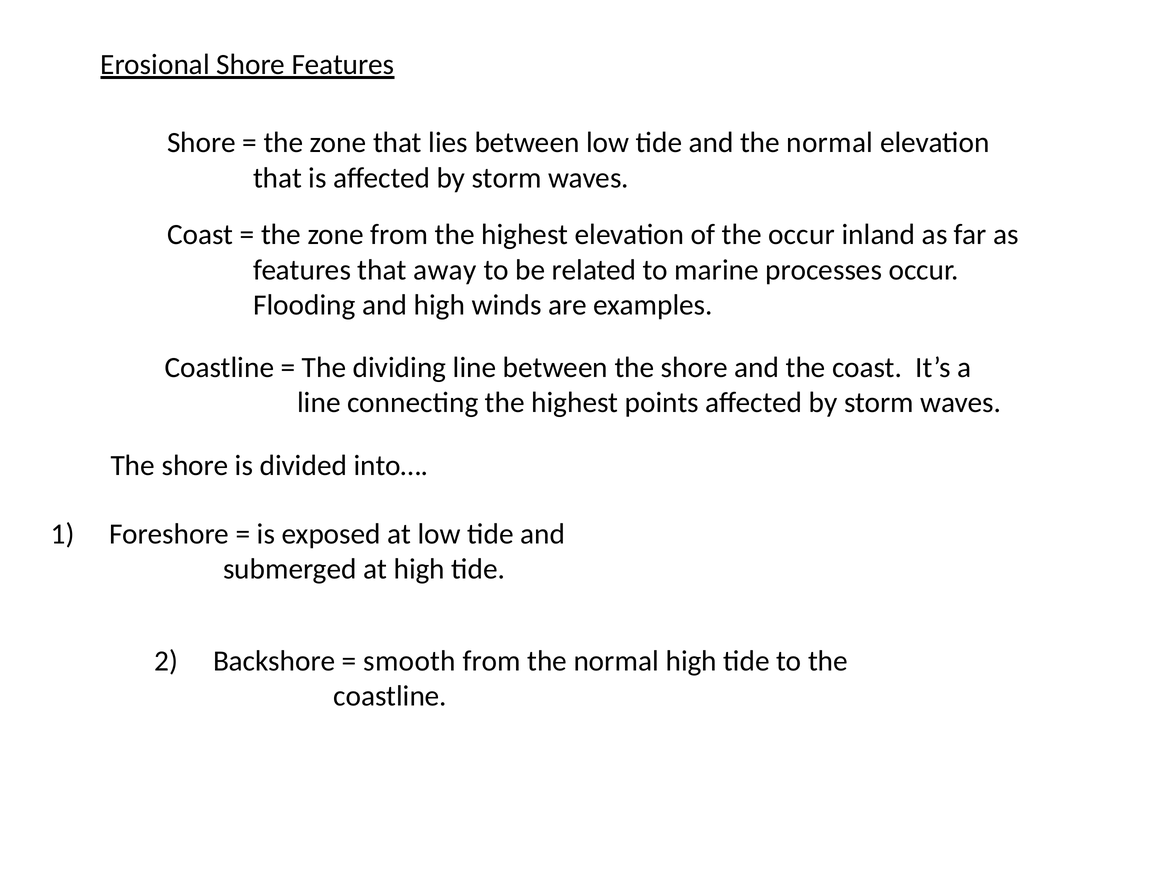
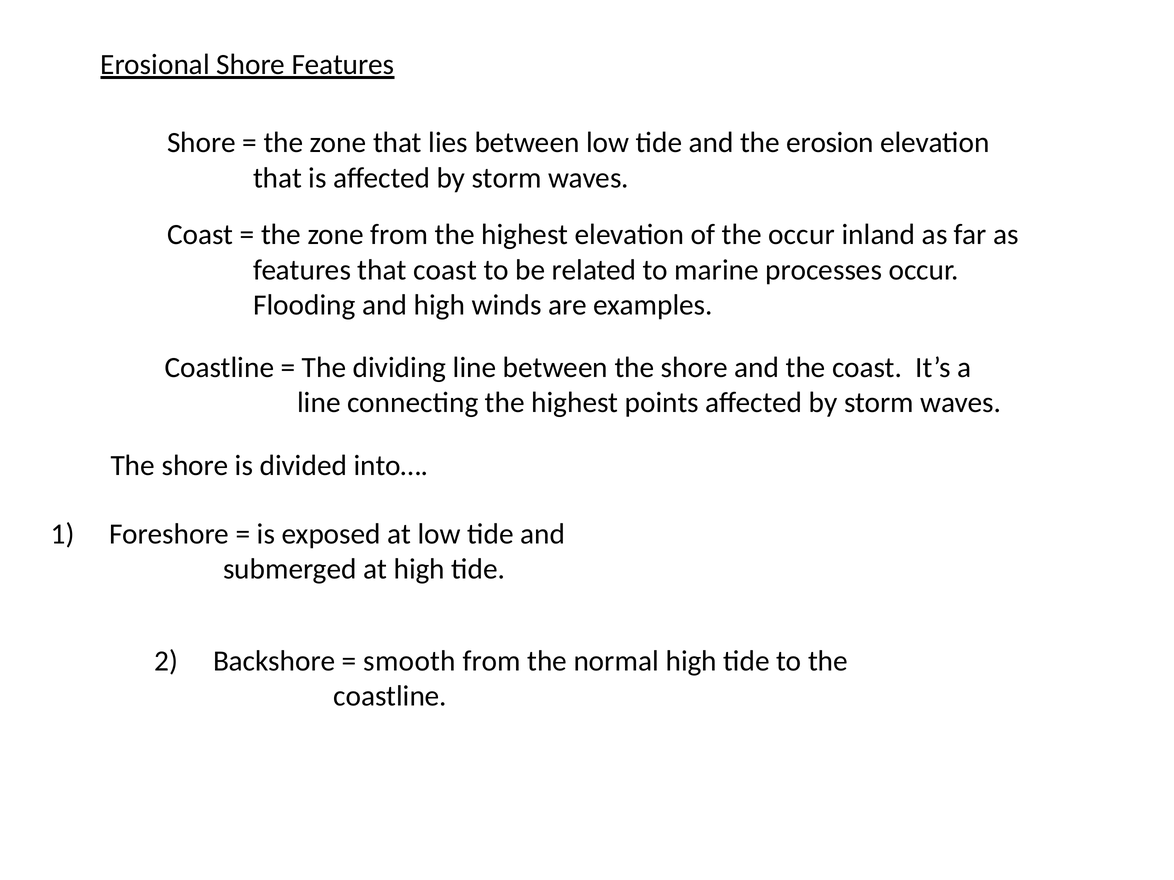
and the normal: normal -> erosion (830, 143)
that away: away -> coast (445, 270)
